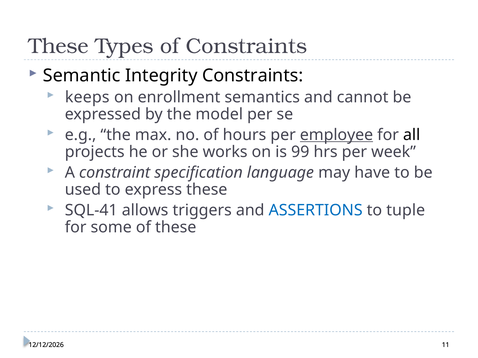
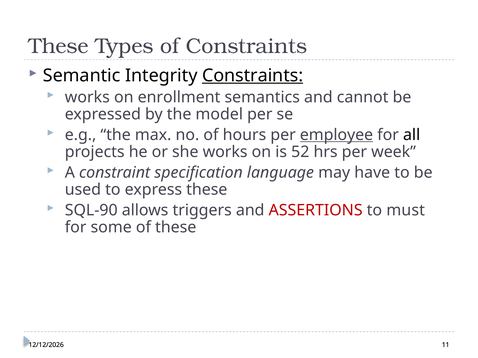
Constraints underline: none -> present (253, 76)
keeps: keeps -> works (87, 97)
99: 99 -> 52 (300, 152)
SQL-41: SQL-41 -> SQL-90 (91, 210)
ASSERTIONS colour: blue -> red (316, 210)
tuple: tuple -> must (406, 210)
